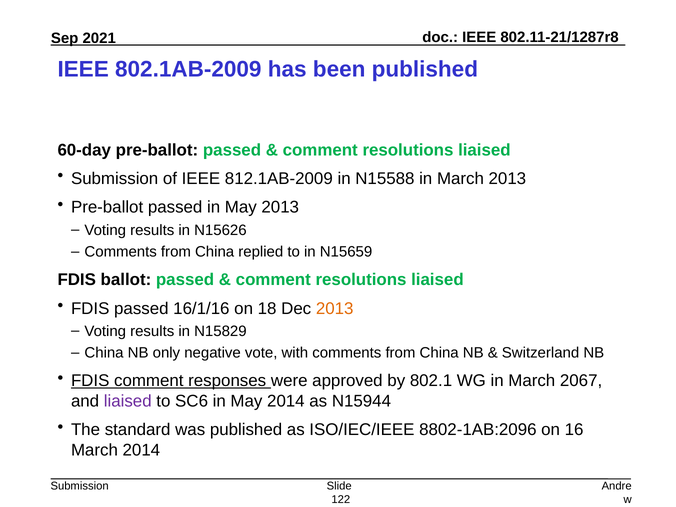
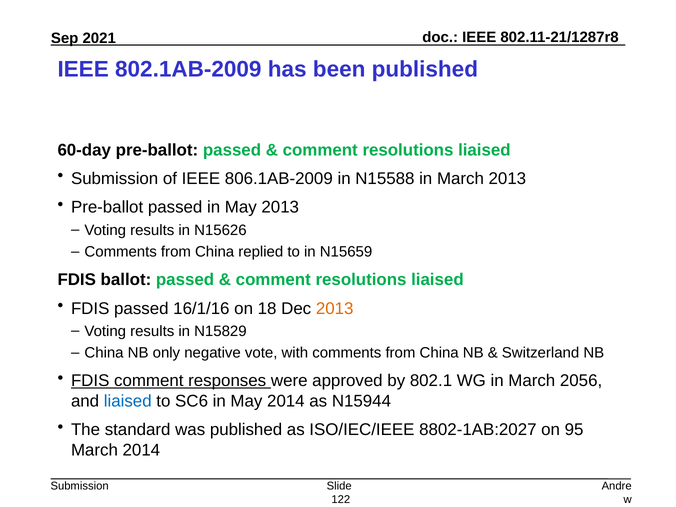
812.1AB-2009: 812.1AB-2009 -> 806.1AB-2009 (279, 179)
2067: 2067 -> 2056 (581, 381)
liaised colour: purple -> blue (128, 401)
8802-1AB:2096: 8802-1AB:2096 -> 8802-1AB:2027 (478, 430)
16: 16 -> 95 (574, 430)
